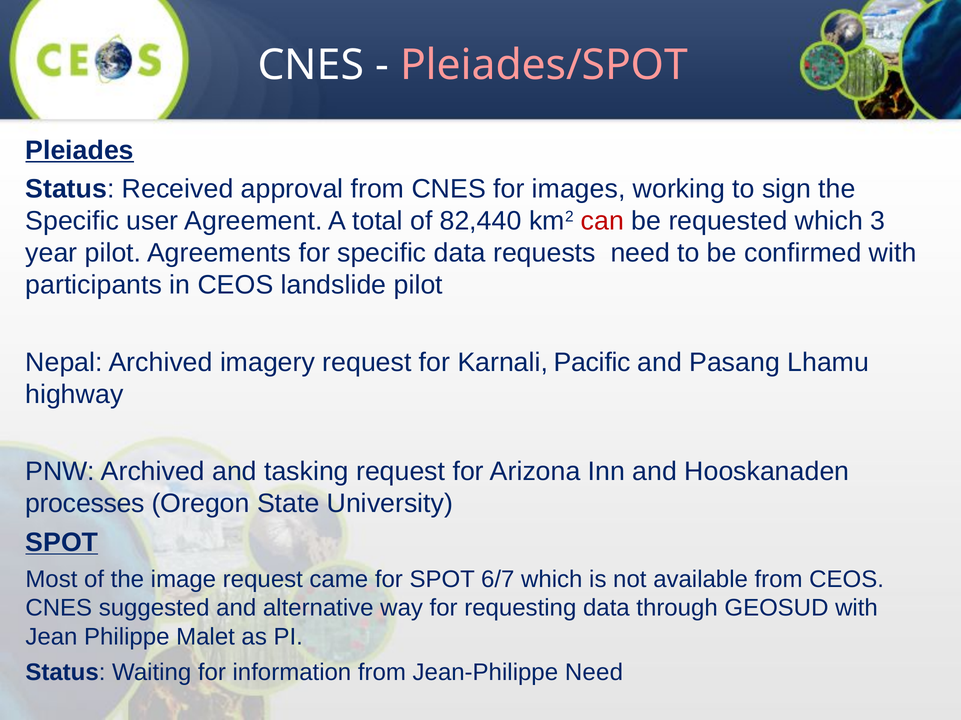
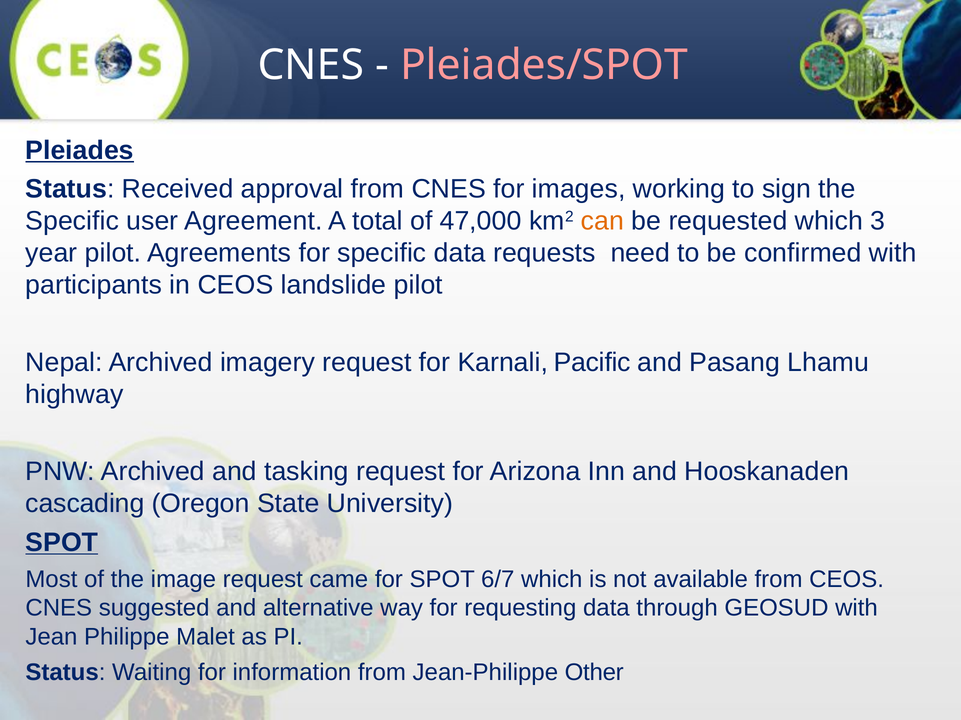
82,440: 82,440 -> 47,000 (481, 221)
can colour: red -> orange (602, 221)
processes: processes -> cascading (85, 504)
Jean-Philippe Need: Need -> Other (594, 673)
